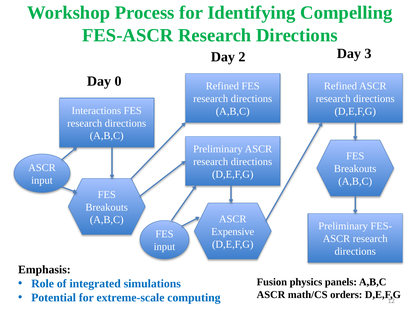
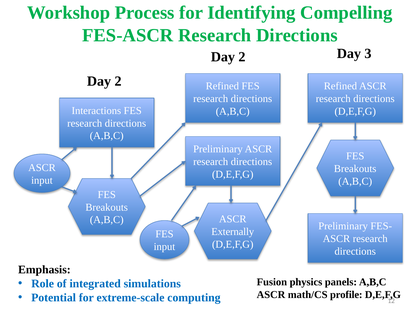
0: 0 -> 2 (118, 81)
Expensive: Expensive -> Externally (233, 232)
orders: orders -> profile (346, 295)
